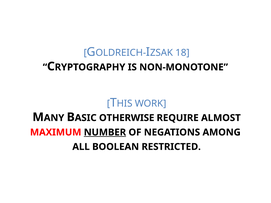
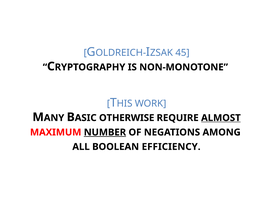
18: 18 -> 45 (182, 53)
ALMOST underline: none -> present (221, 118)
RESTRICTED: RESTRICTED -> EFFICIENCY (171, 147)
